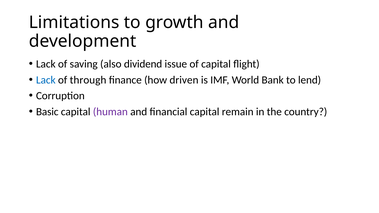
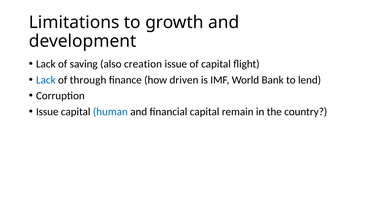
dividend: dividend -> creation (143, 64)
Basic: Basic -> Issue (47, 112)
human colour: purple -> blue (110, 112)
